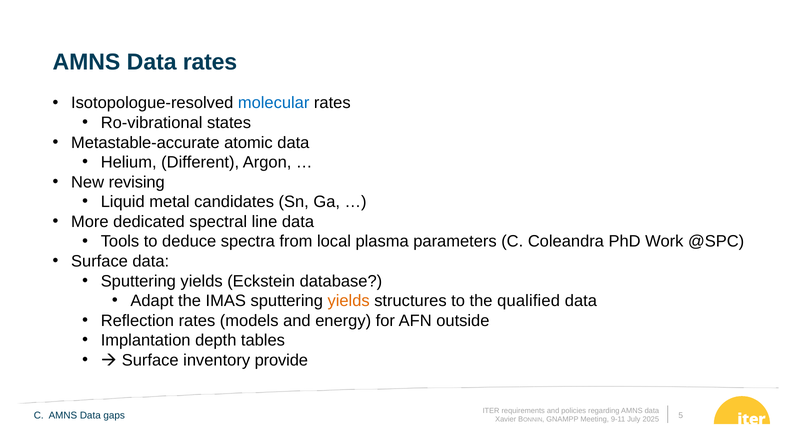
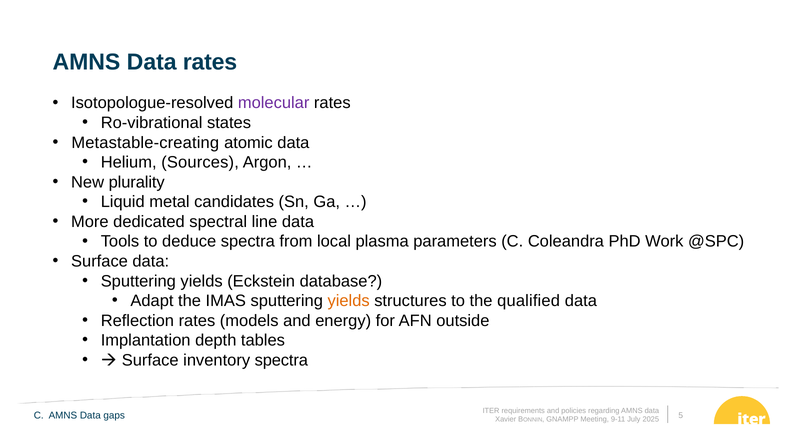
molecular colour: blue -> purple (274, 103)
Metastable-accurate: Metastable-accurate -> Metastable-creating (145, 143)
Different: Different -> Sources (200, 162)
revising: revising -> plurality (137, 182)
inventory provide: provide -> spectra (281, 360)
